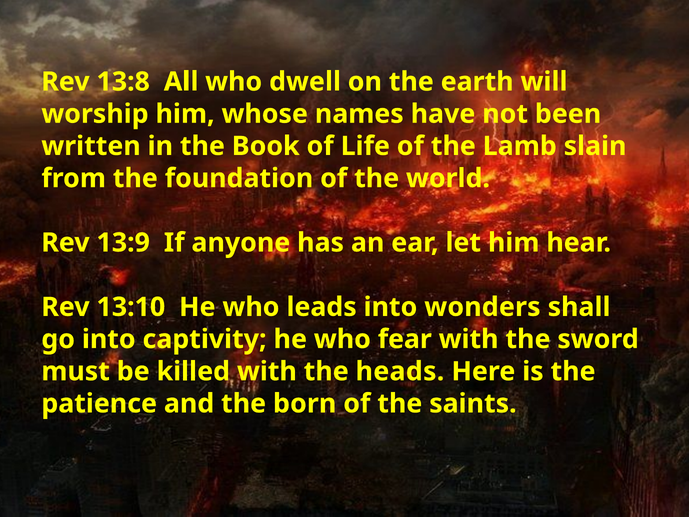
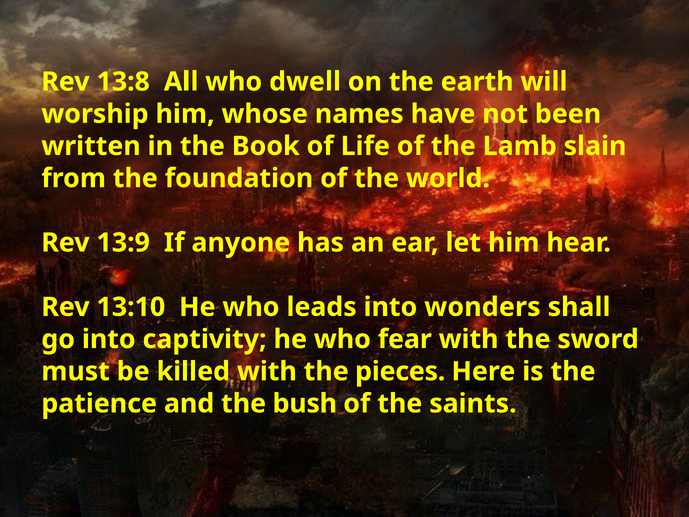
heads: heads -> pieces (400, 371)
born: born -> bush (305, 403)
